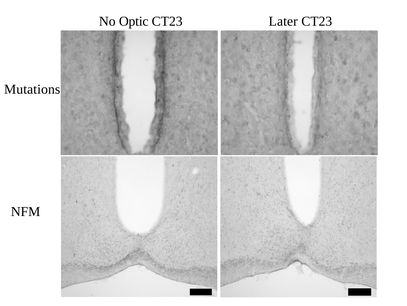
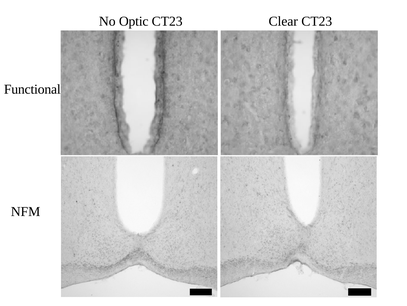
Later: Later -> Clear (283, 21)
Mutations: Mutations -> Functional (32, 89)
